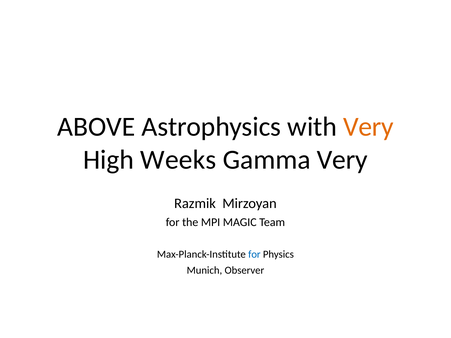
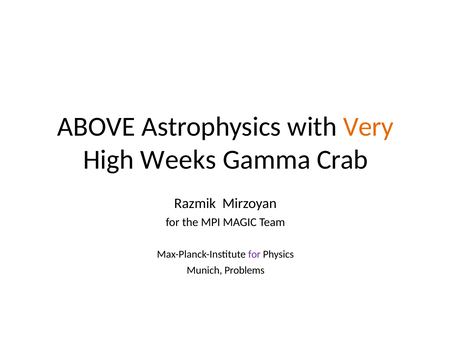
Gamma Very: Very -> Crab (342, 160)
for colour: blue -> purple (254, 255)
Observer: Observer -> Problems (244, 270)
